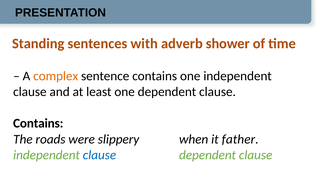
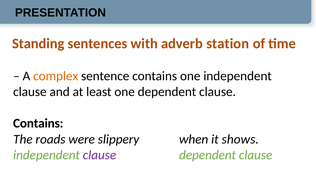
shower: shower -> station (228, 43)
father: father -> shows (240, 139)
clause colour: blue -> purple (100, 155)
